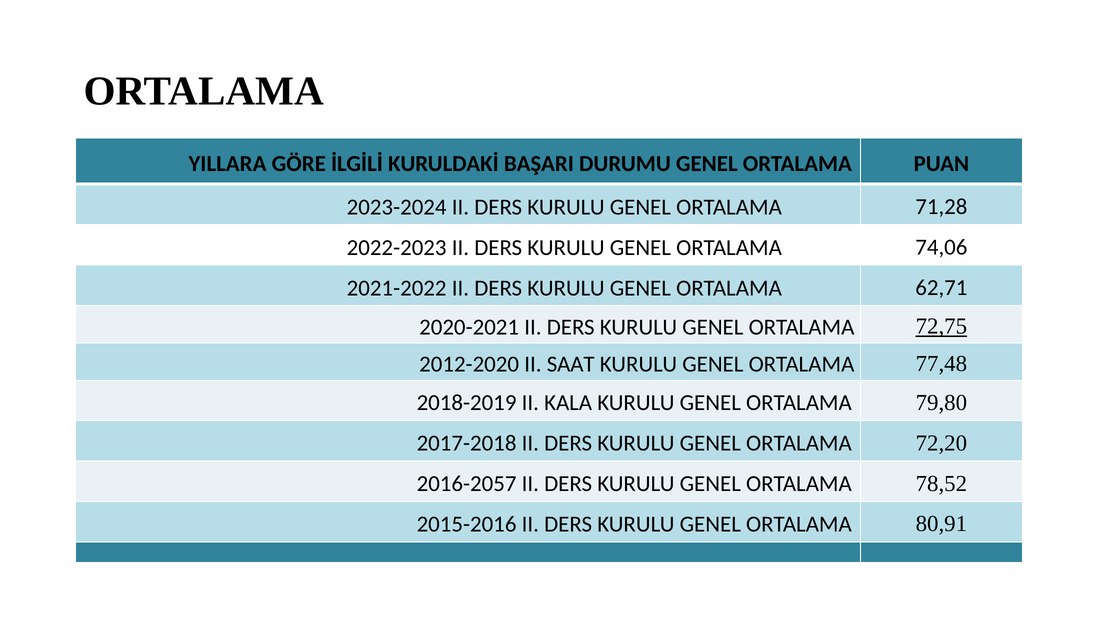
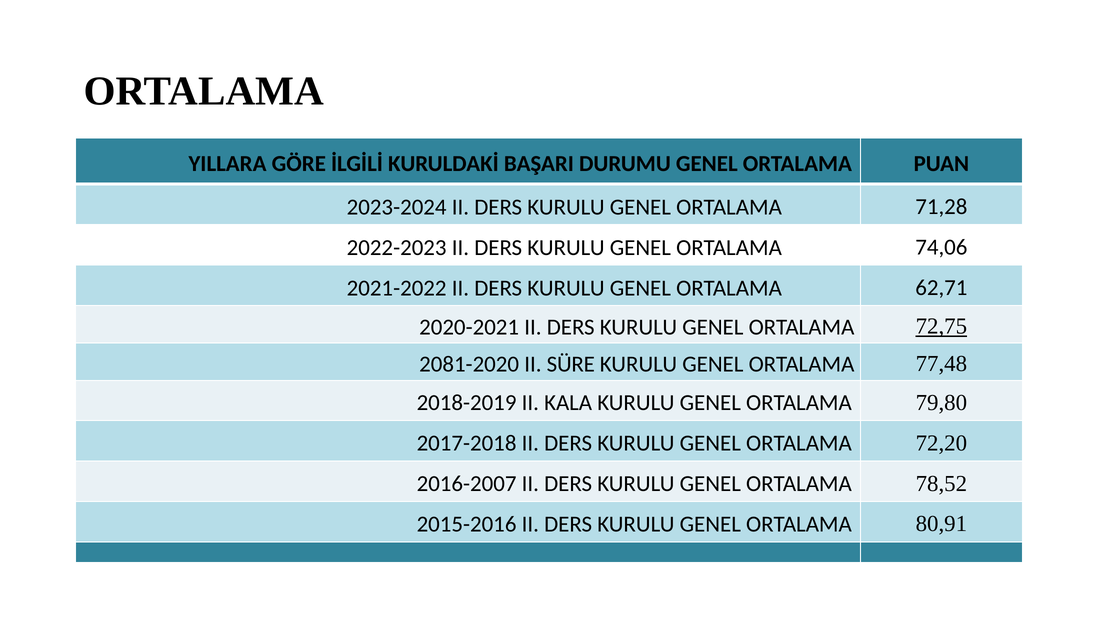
2012-2020: 2012-2020 -> 2081-2020 (469, 365)
SAAT: SAAT -> SÜRE (571, 365)
2016-2057: 2016-2057 -> 2016-2007 (467, 484)
